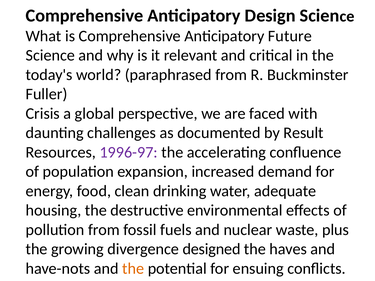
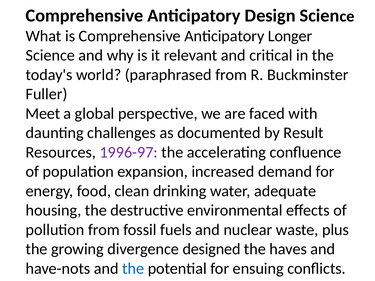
Future: Future -> Longer (290, 36)
Crisis: Crisis -> Meet (43, 114)
the colour: orange -> blue (133, 269)
